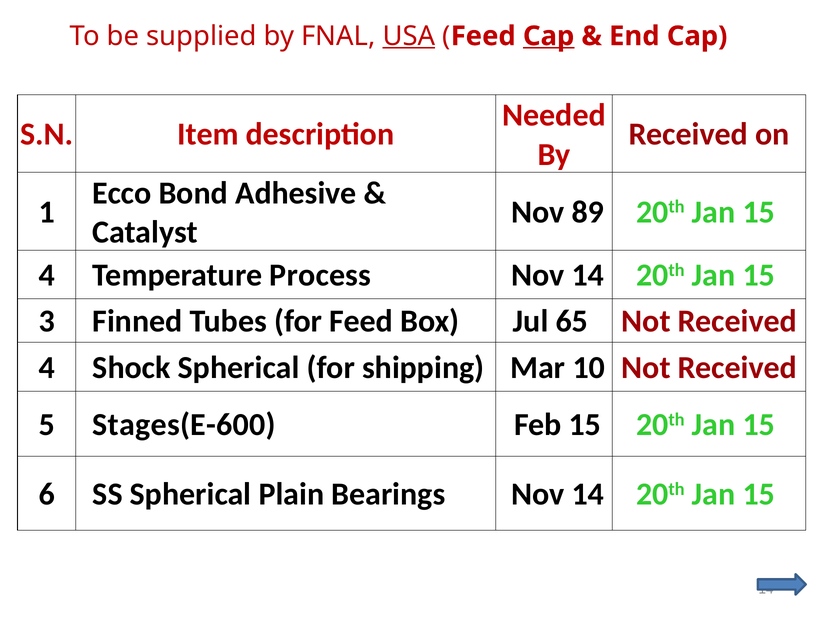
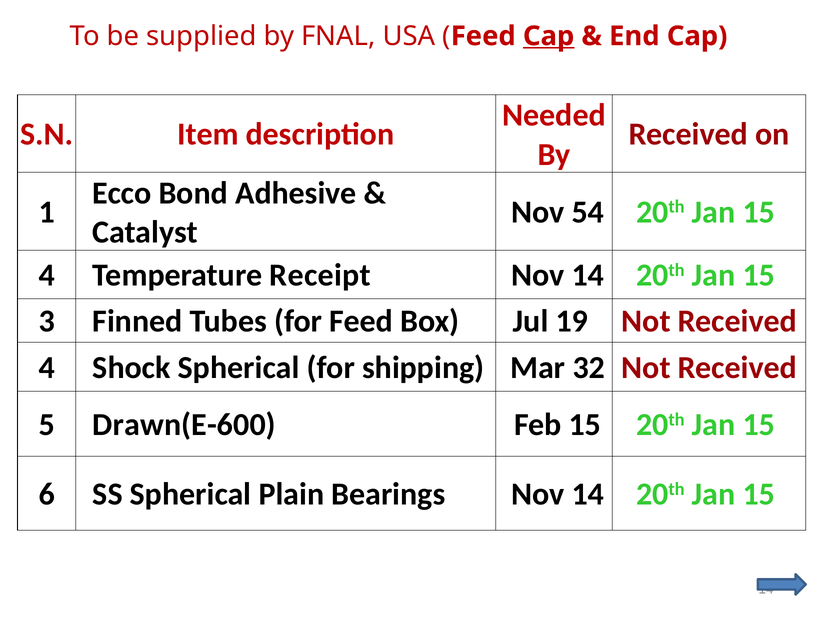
USA underline: present -> none (409, 36)
89: 89 -> 54 (588, 212)
Process: Process -> Receipt (320, 275)
65: 65 -> 19 (572, 321)
10: 10 -> 32 (589, 368)
Stages(E-600: Stages(E-600 -> Drawn(E-600 (184, 425)
